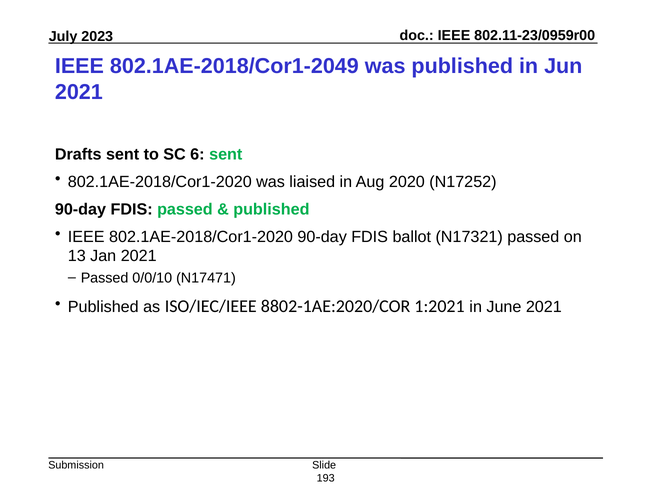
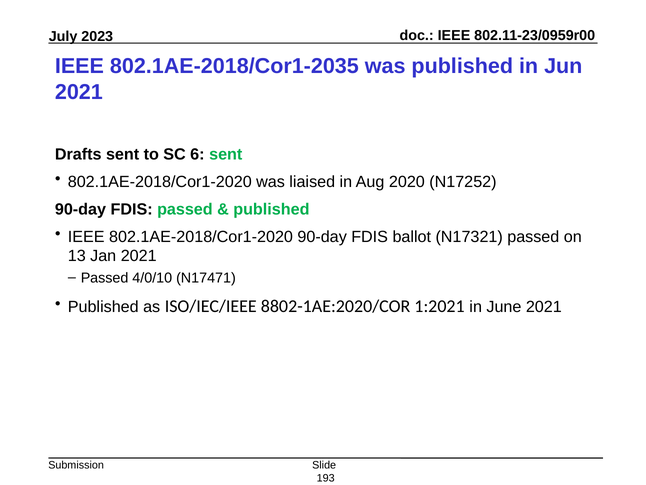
802.1AE-2018/Cor1-2049: 802.1AE-2018/Cor1-2049 -> 802.1AE-2018/Cor1-2035 (234, 66)
0/0/10: 0/0/10 -> 4/0/10 (152, 278)
